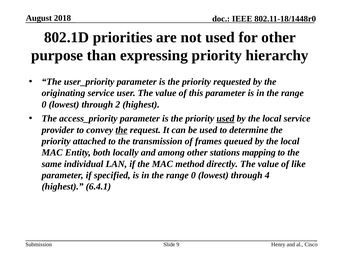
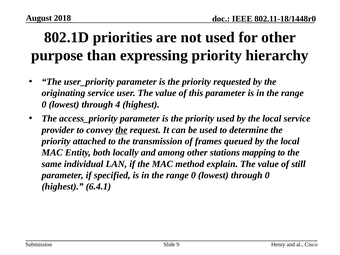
2: 2 -> 4 (118, 104)
used underline: present -> none (225, 119)
directly: directly -> explain (222, 164)
like: like -> still (298, 164)
through 4: 4 -> 0 (267, 175)
